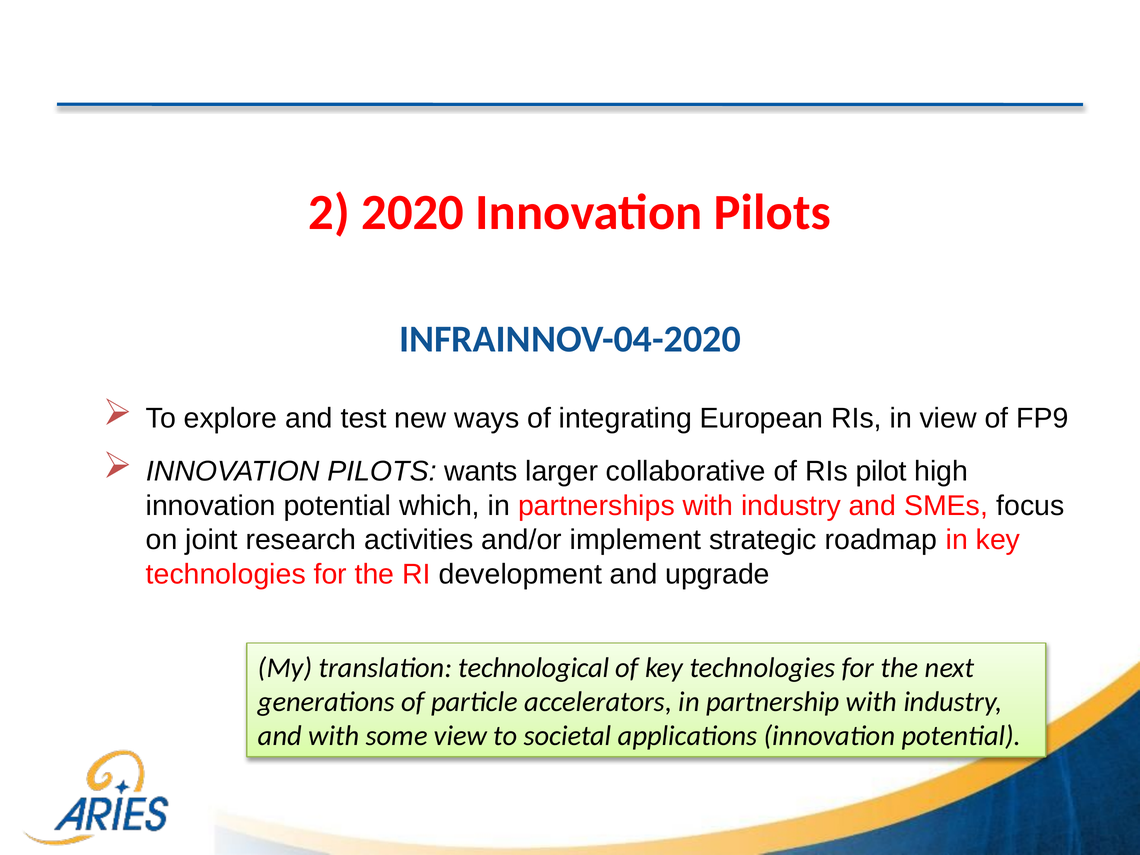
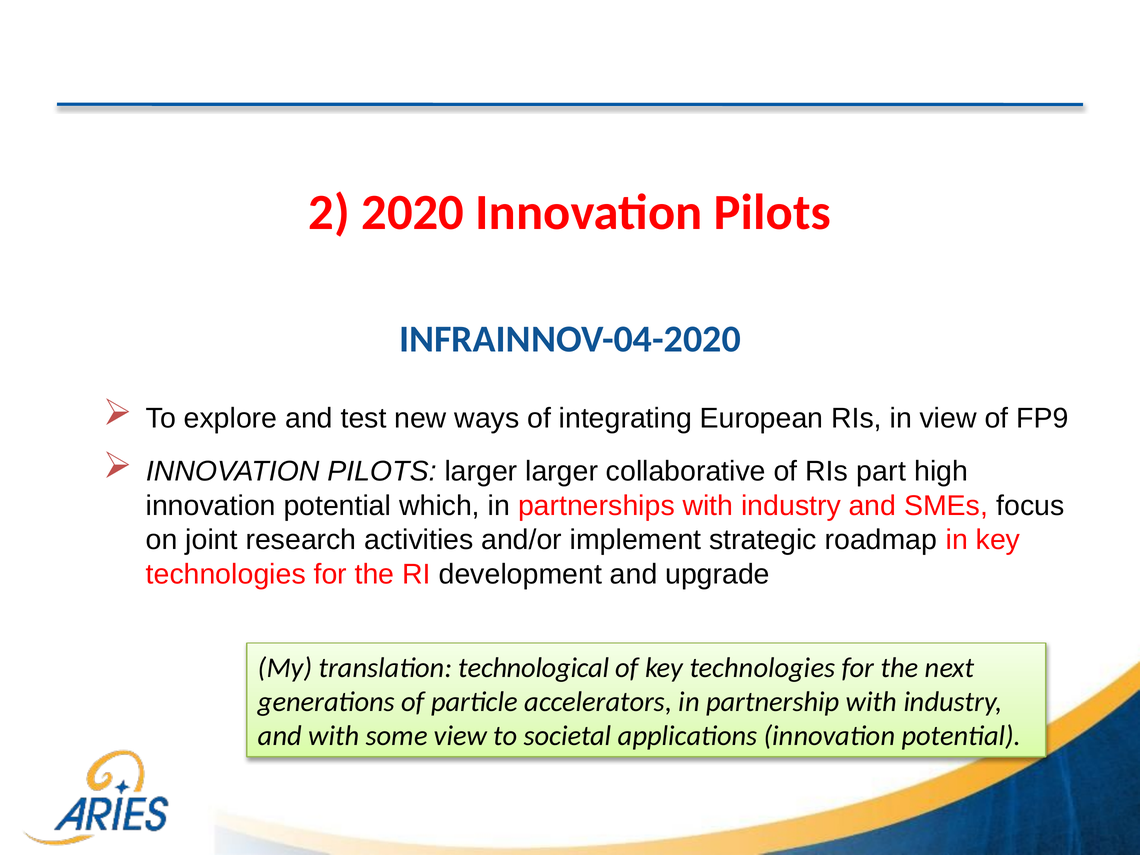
PILOTS wants: wants -> larger (481, 472)
pilot: pilot -> part (881, 472)
